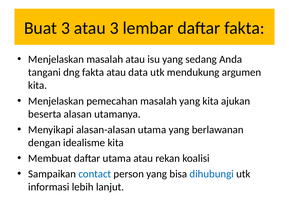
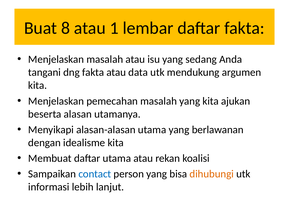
Buat 3: 3 -> 8 (66, 28)
atau 3: 3 -> 1 (114, 28)
dihubungi colour: blue -> orange (212, 174)
